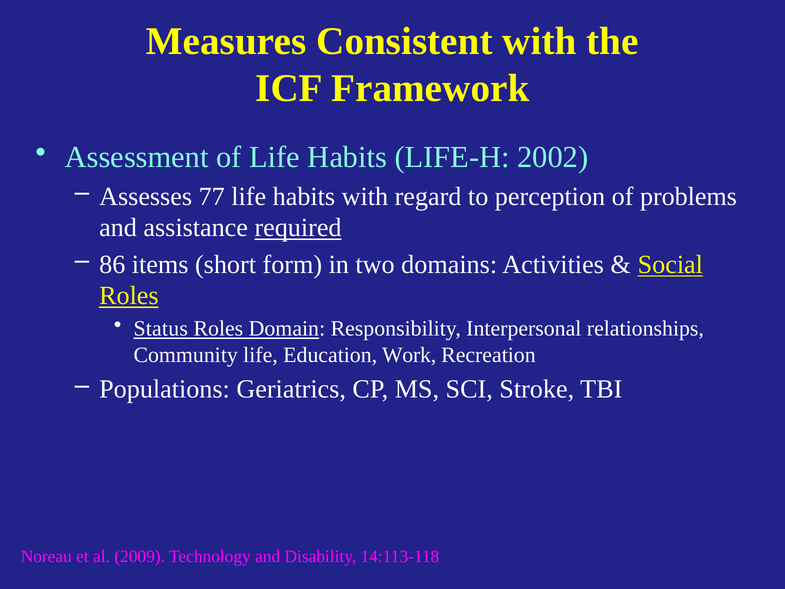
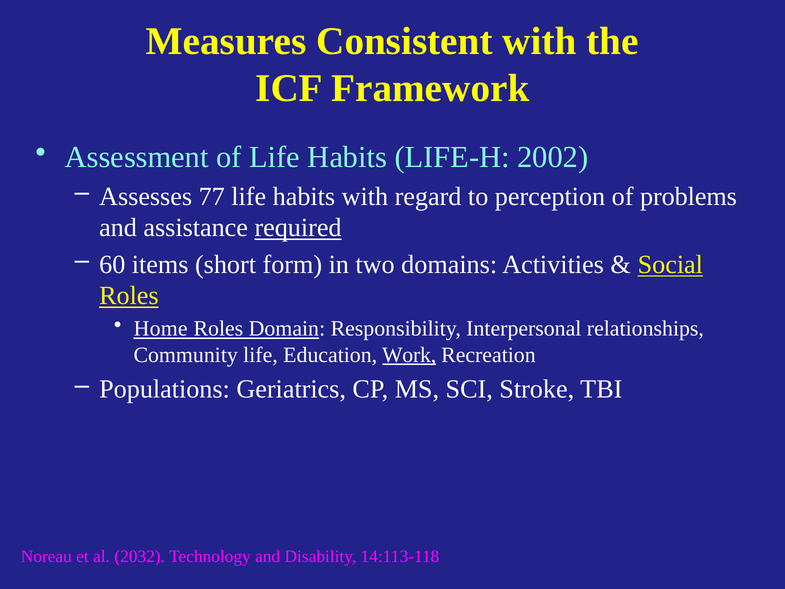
86: 86 -> 60 (112, 264)
Status: Status -> Home (161, 329)
Work underline: none -> present (409, 355)
2009: 2009 -> 2032 (140, 556)
